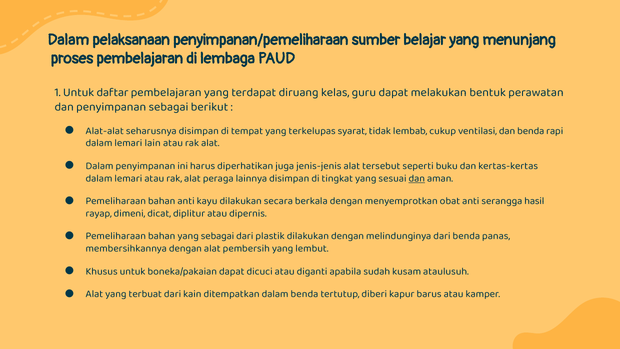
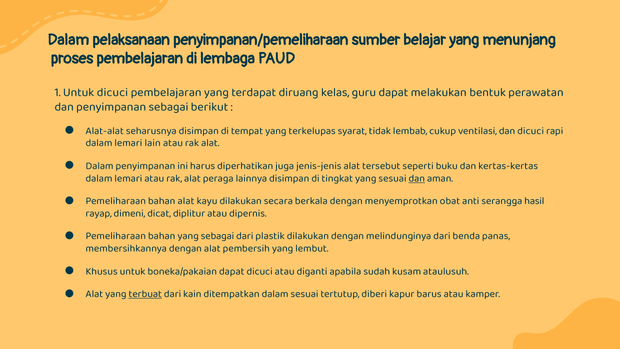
Untuk daftar: daftar -> dicuci (112, 92)
dan benda: benda -> dicuci (531, 131)
bahan anti: anti -> alat (186, 201)
terbuat underline: none -> present (145, 294)
dalam benda: benda -> sesuai (305, 294)
